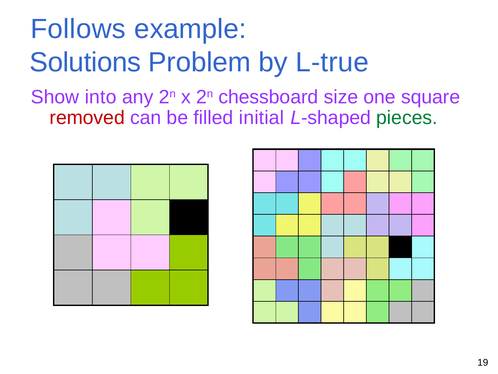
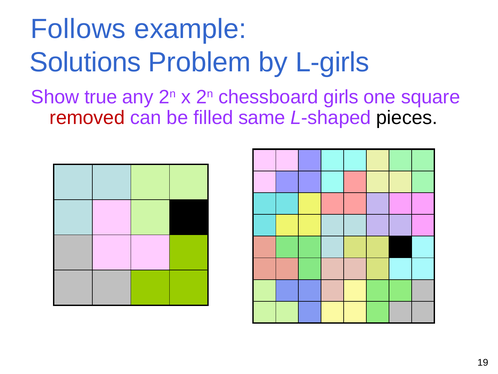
L-true: L-true -> L-girls (332, 62)
into: into -> true (101, 97)
size: size -> girls (341, 97)
initial: initial -> same (262, 118)
pieces colour: green -> black (407, 118)
